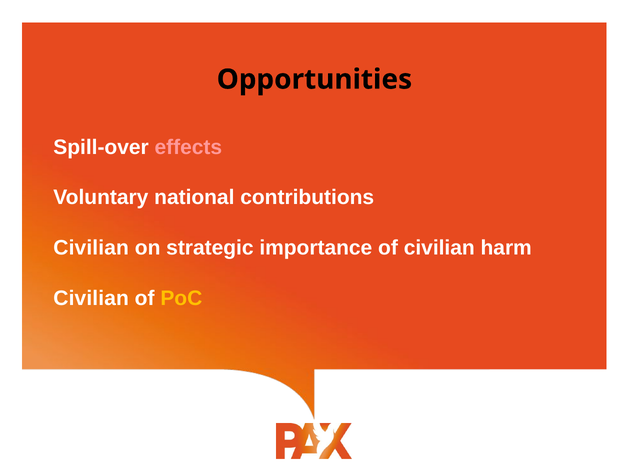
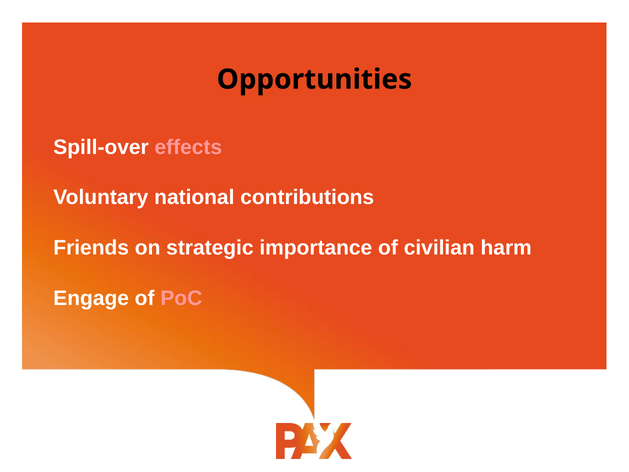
Civilian: Civilian -> Friends (91, 248)
Civilian: Civilian -> Engage (91, 298)
PoC colour: yellow -> pink (181, 298)
